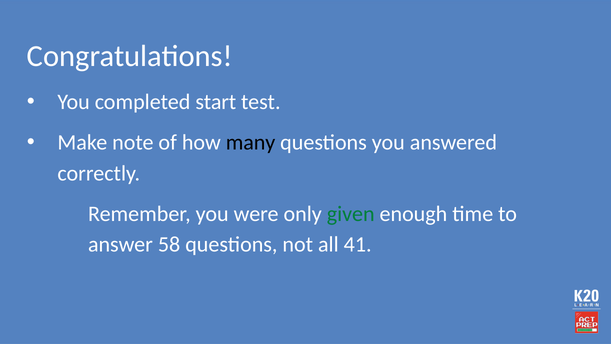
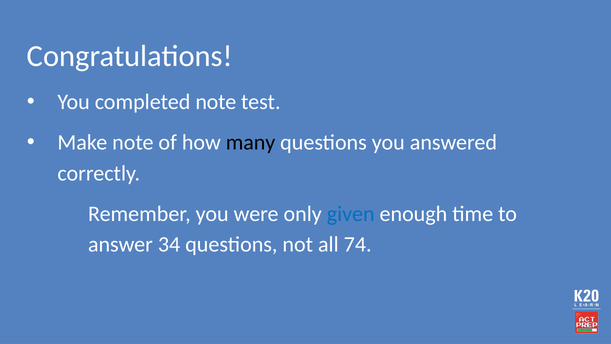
completed start: start -> note (216, 102)
given colour: green -> blue (351, 214)
58: 58 -> 34 (169, 244)
41: 41 -> 74 (358, 244)
